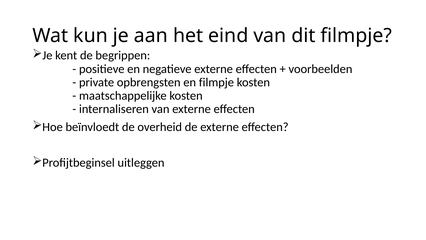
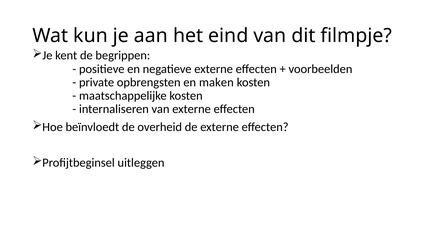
en filmpje: filmpje -> maken (216, 82)
